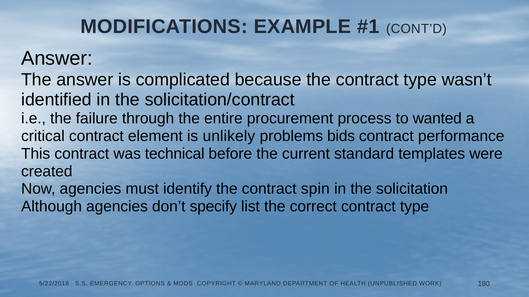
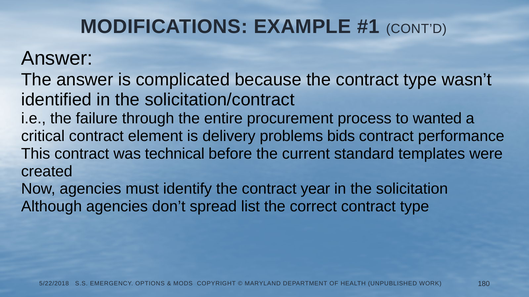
unlikely: unlikely -> delivery (229, 136)
spin: spin -> year (315, 189)
specify: specify -> spread (213, 207)
